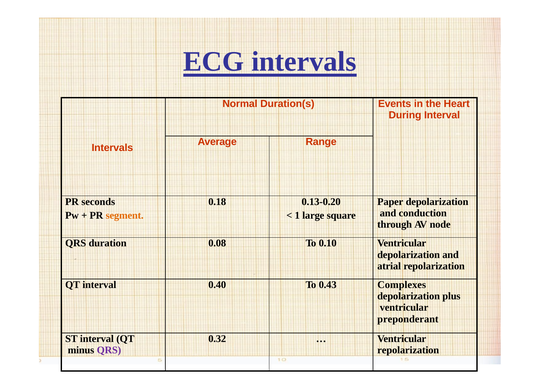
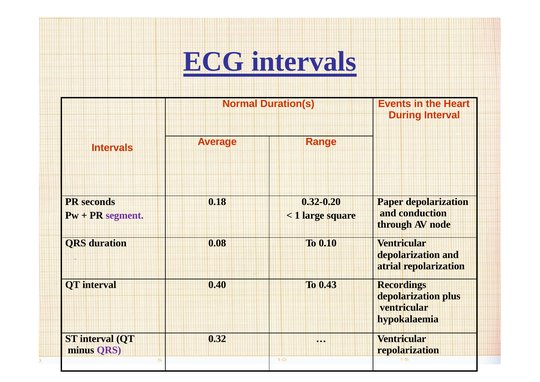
0.13-0.20: 0.13-0.20 -> 0.32-0.20 (321, 202)
segment colour: orange -> purple (125, 215)
Complexes: Complexes -> Recordings (402, 285)
preponderant: preponderant -> hypokalaemia (408, 319)
